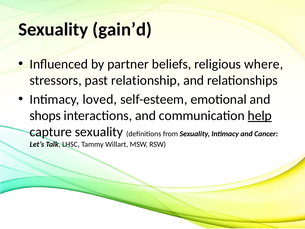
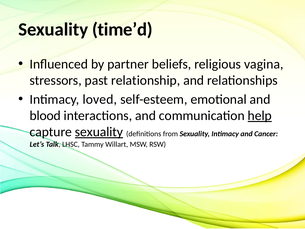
gain’d: gain’d -> time’d (122, 30)
where: where -> vagina (264, 64)
shops: shops -> blood (45, 116)
sexuality underline: none -> present (99, 132)
